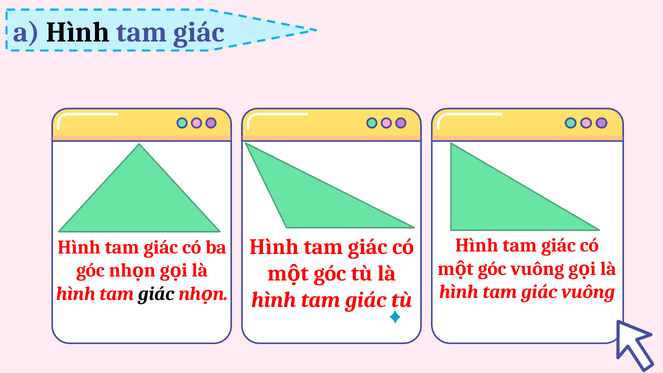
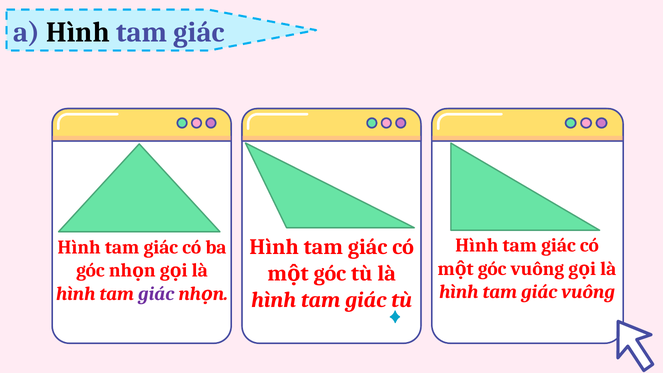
giác colour: black -> purple (156, 294)
